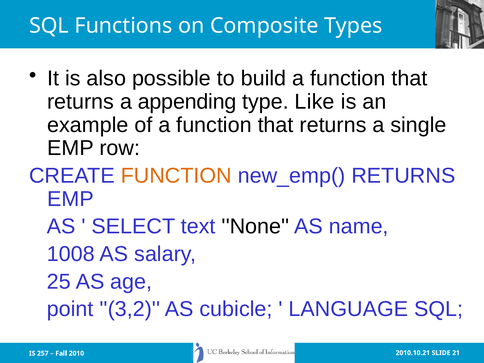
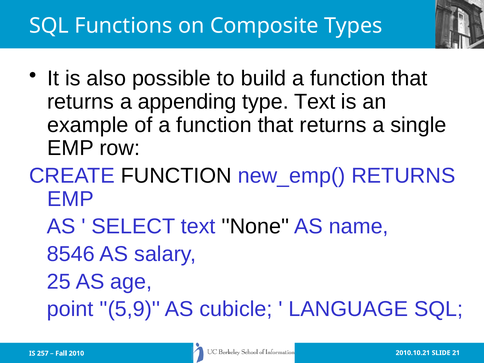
type Like: Like -> Text (315, 102)
FUNCTION colour: orange -> black (176, 176)
1008: 1008 -> 8546 (71, 254)
3,2: 3,2 -> 5,9 (130, 309)
